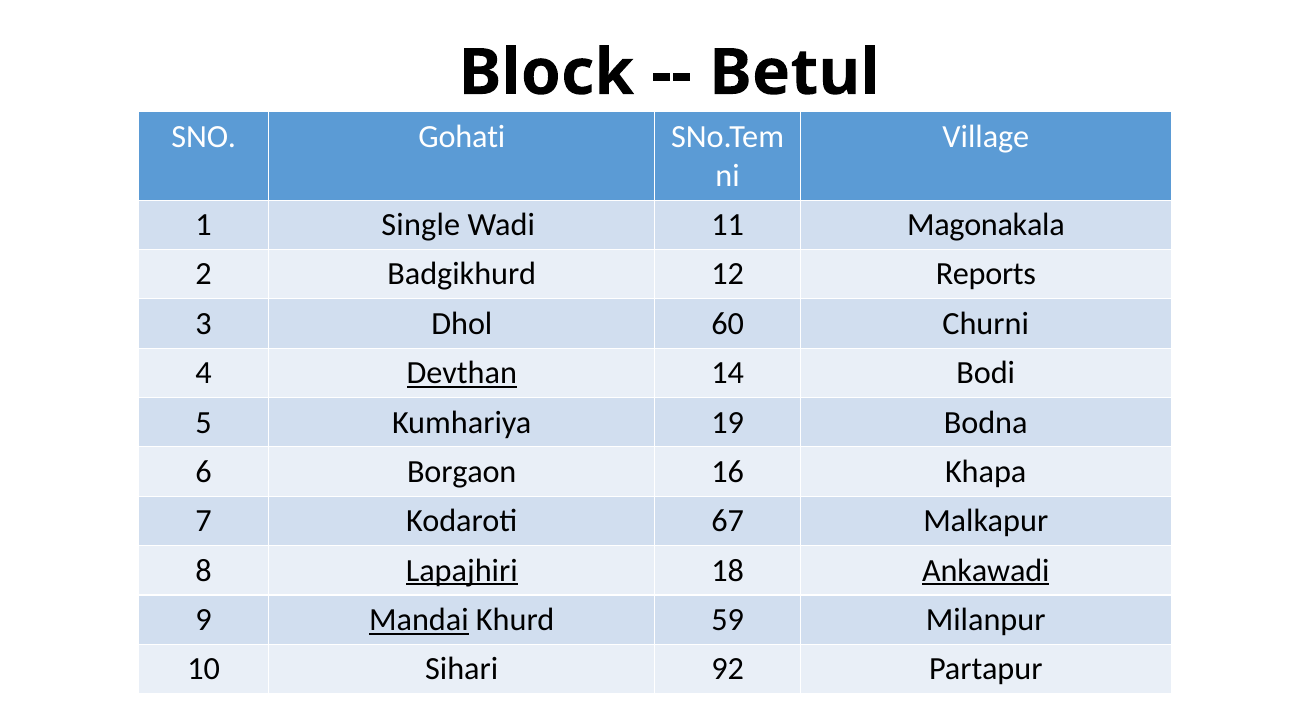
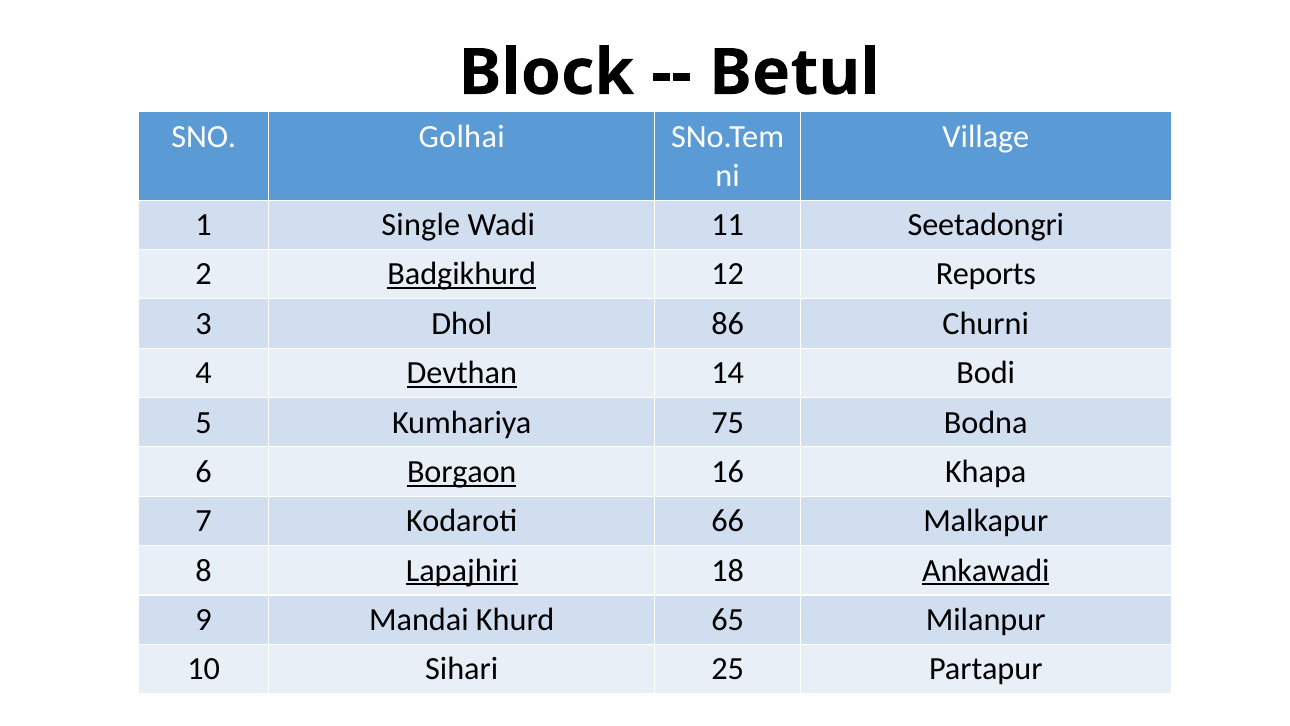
Gohati: Gohati -> Golhai (462, 136)
Magonakala: Magonakala -> Seetadongri (986, 225)
Badgikhurd underline: none -> present (462, 274)
60: 60 -> 86 (728, 324)
19: 19 -> 75 (728, 422)
Borgaon underline: none -> present (462, 471)
67: 67 -> 66 (728, 521)
Mandai underline: present -> none (419, 619)
59: 59 -> 65 (728, 619)
92: 92 -> 25 (728, 669)
